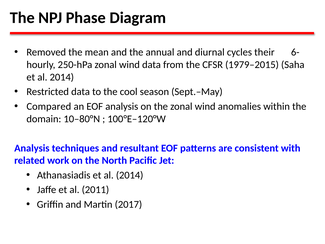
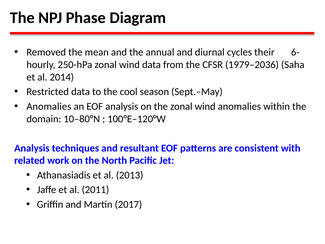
1979–2015: 1979–2015 -> 1979–2036 (252, 65)
Compared: Compared -> Anomalies (49, 106)
Athanasiadis et al 2014: 2014 -> 2013 (130, 175)
